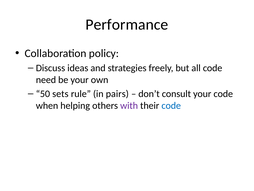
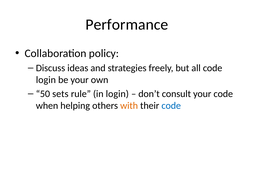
need: need -> login (46, 80)
in pairs: pairs -> login (117, 93)
with colour: purple -> orange (129, 105)
